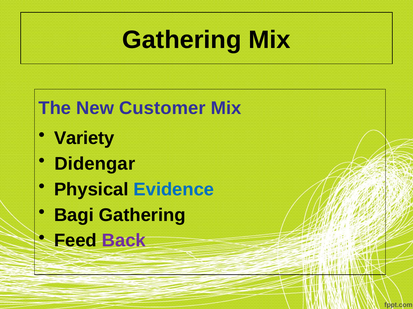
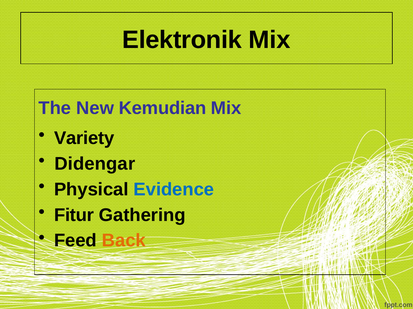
Gathering: Gathering -> Elektronik (182, 40)
Customer: Customer -> Kemudian (163, 108)
Bagi: Bagi -> Fitur (74, 215)
Back colour: purple -> orange (124, 241)
